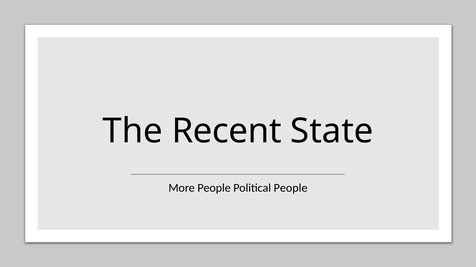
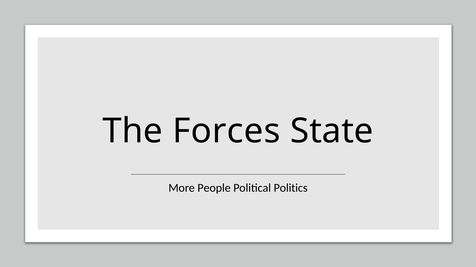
Recent: Recent -> Forces (226, 131)
Political People: People -> Politics (291, 188)
